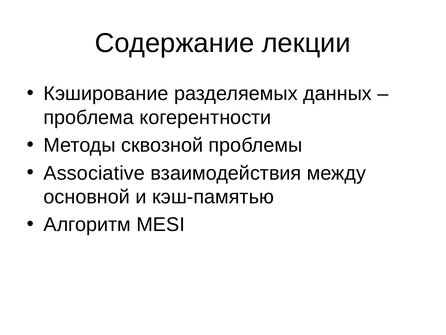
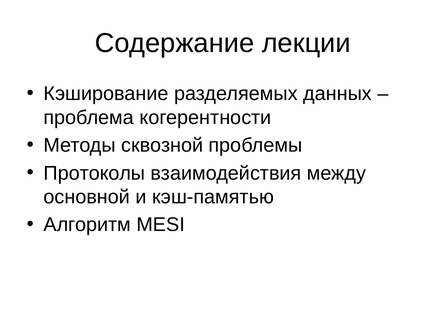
Associative: Associative -> Протоколы (94, 173)
